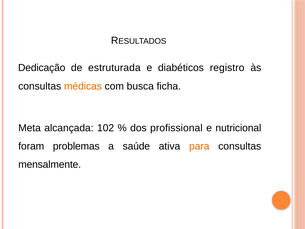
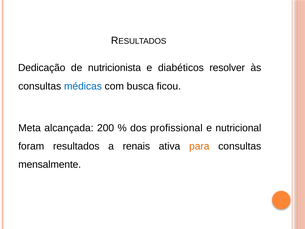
estruturada: estruturada -> nutricionista (114, 68)
registro: registro -> resolver (227, 68)
médicas colour: orange -> blue (83, 86)
ficha: ficha -> ficou (169, 86)
102: 102 -> 200 (106, 128)
problemas: problemas -> resultados (76, 146)
saúde: saúde -> renais (136, 146)
